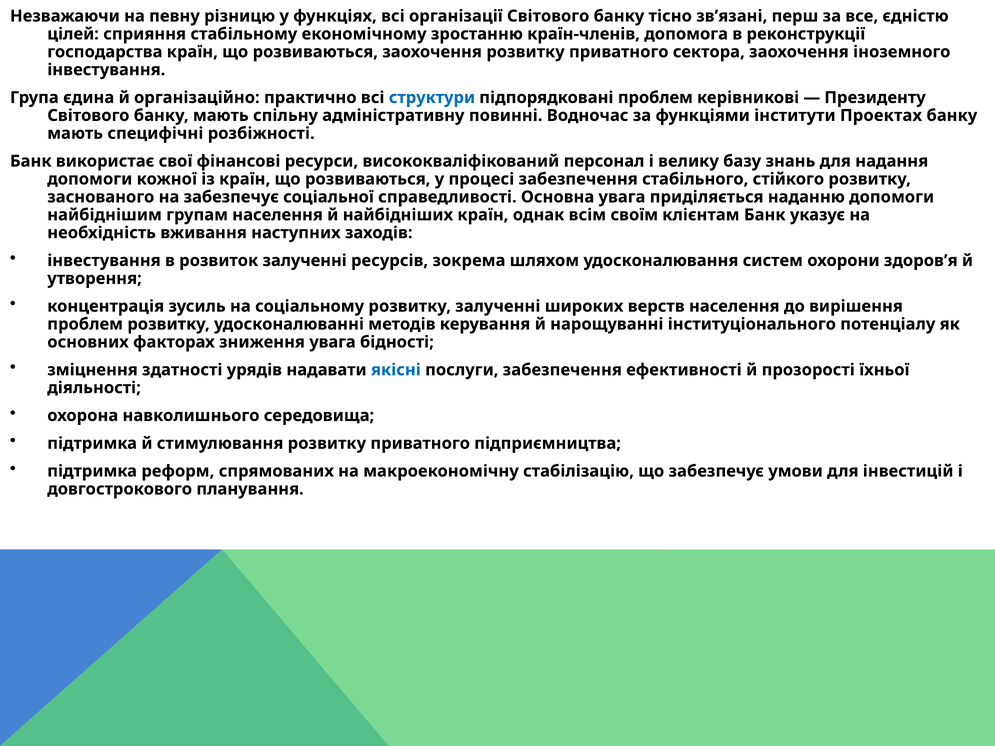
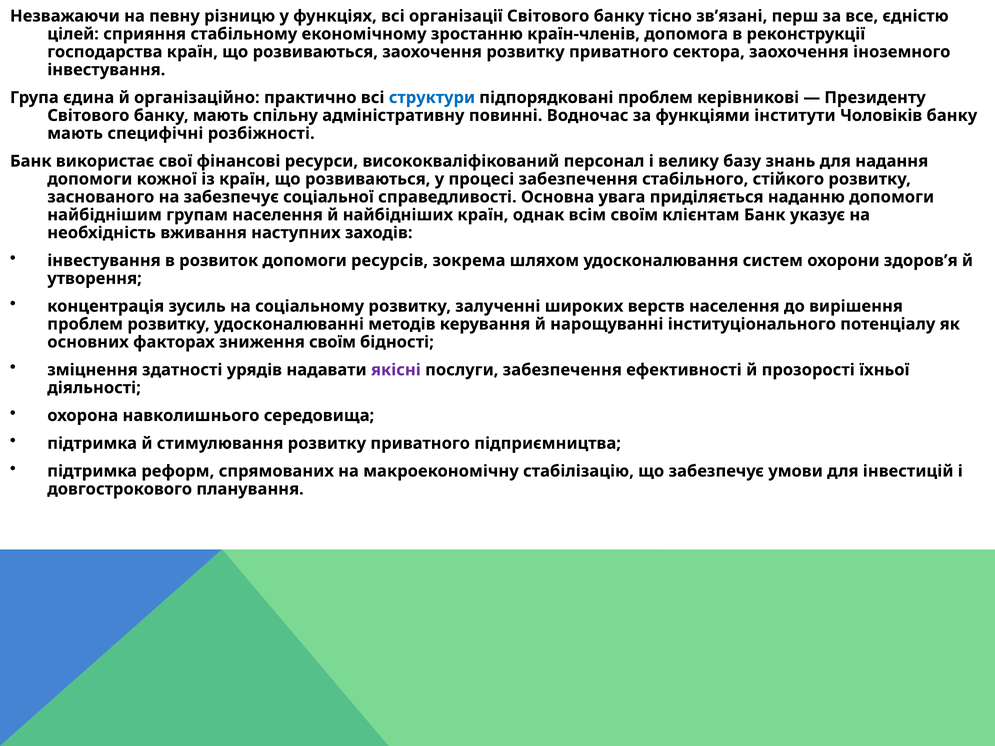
Проектах: Проектах -> Чоловіків (881, 115)
розвиток залученні: залученні -> допомоги (305, 261)
зниження увага: увага -> своїм (333, 342)
якісні colour: blue -> purple (396, 370)
